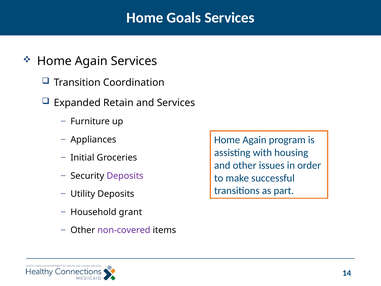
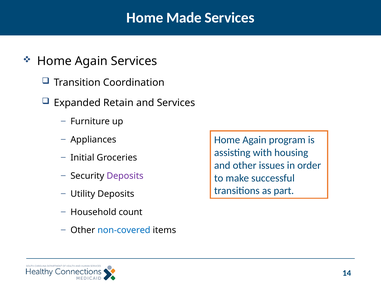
Goals: Goals -> Made (184, 18)
grant: grant -> count (131, 212)
non-covered colour: purple -> blue (124, 230)
